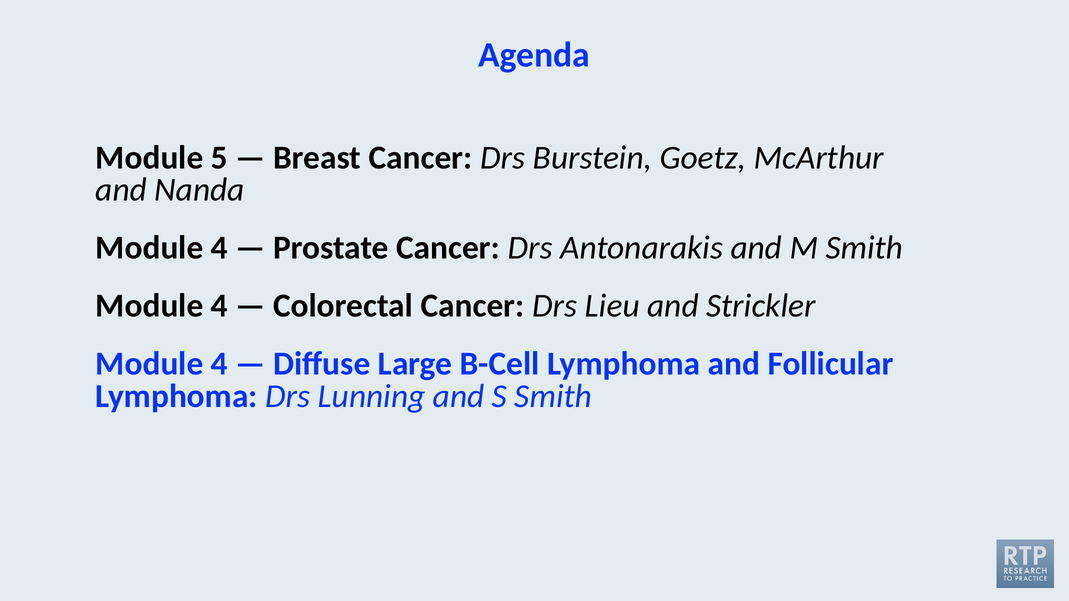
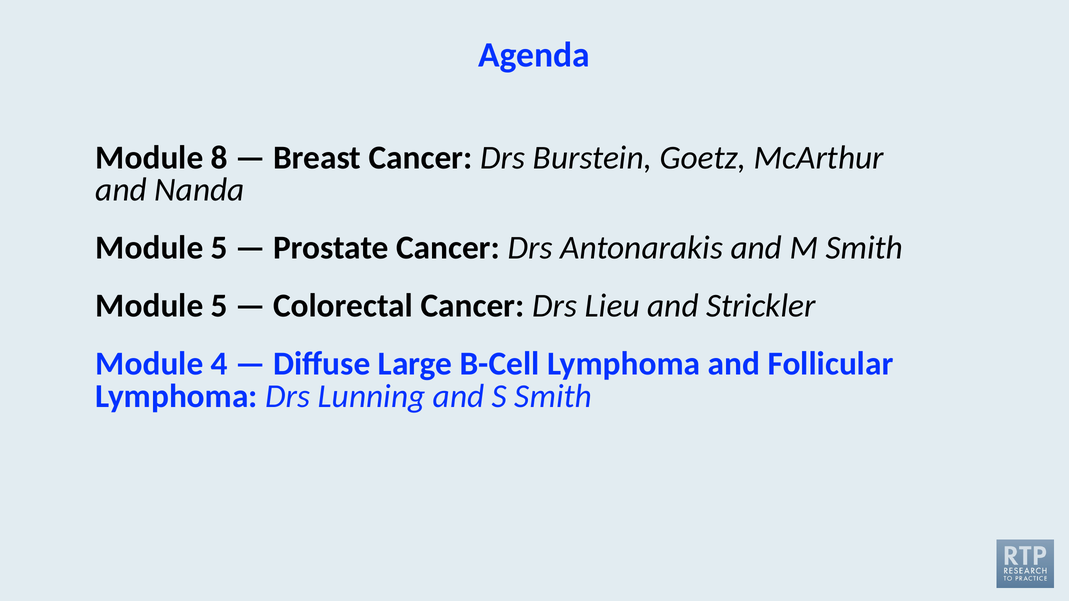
5: 5 -> 8 (219, 158)
4: 4 -> 5 (219, 248)
4: 4 -> 5 (219, 306)
